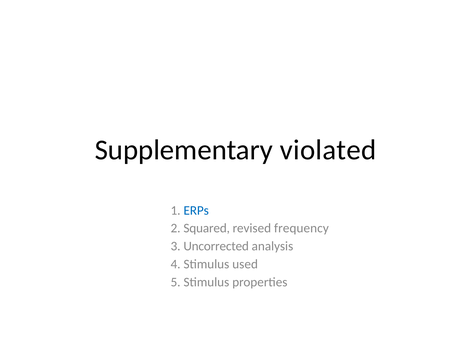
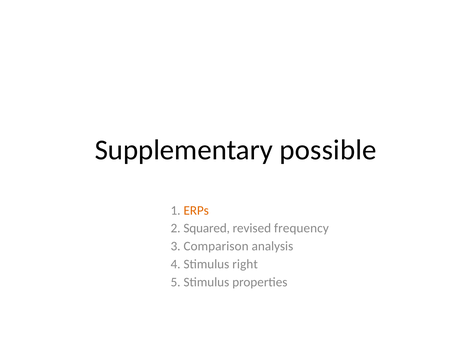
violated: violated -> possible (328, 150)
ERPs colour: blue -> orange (196, 210)
Uncorrected: Uncorrected -> Comparison (216, 246)
used: used -> right (245, 264)
